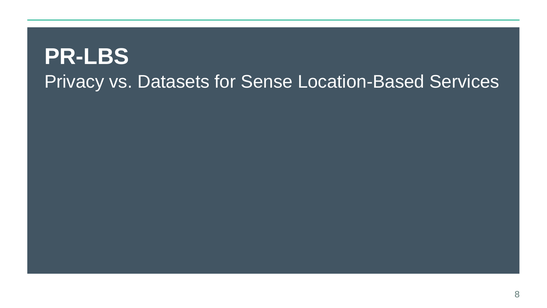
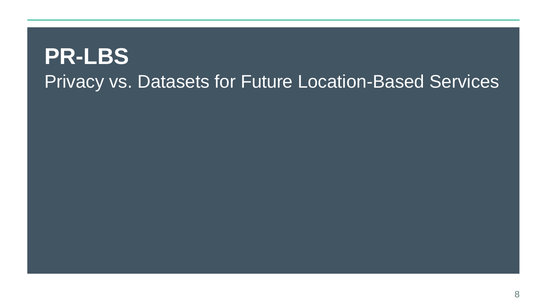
Sense: Sense -> Future (267, 82)
